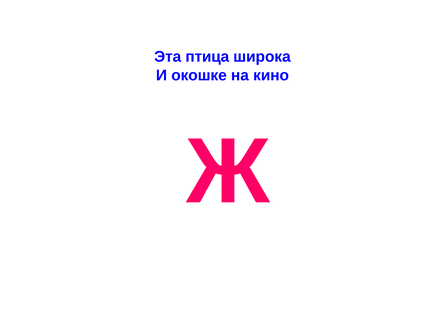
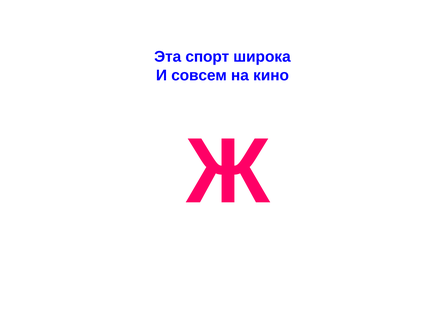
птица: птица -> спорт (207, 57)
окошке: окошке -> совсем (199, 75)
